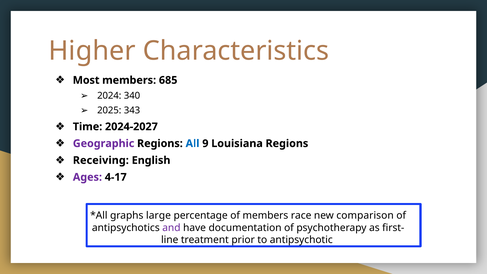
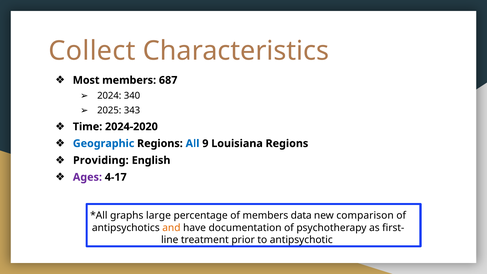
Higher: Higher -> Collect (92, 51)
685: 685 -> 687 (168, 80)
2024-2027: 2024-2027 -> 2024-2020 (131, 127)
Geographic colour: purple -> blue (104, 143)
Receiving: Receiving -> Providing (101, 160)
race: race -> data (301, 216)
and colour: purple -> orange (171, 228)
